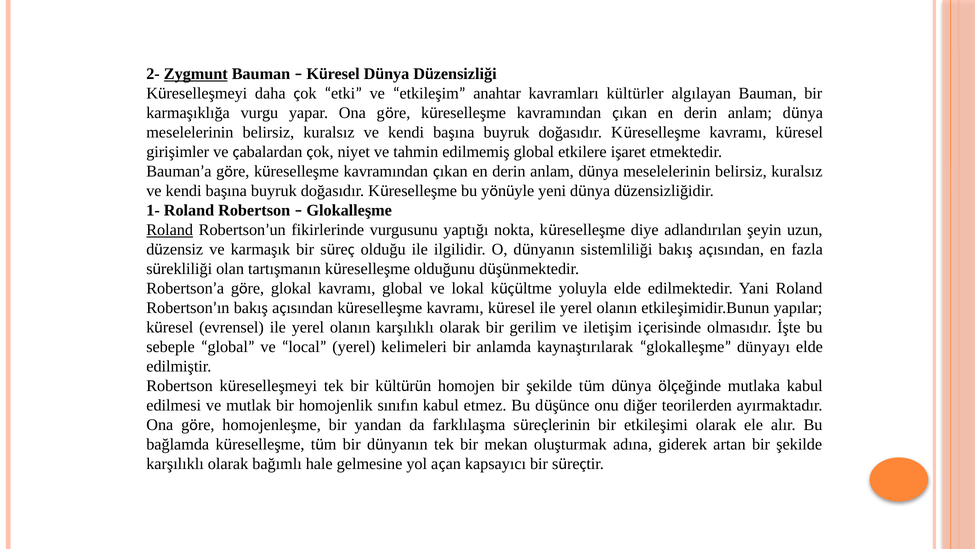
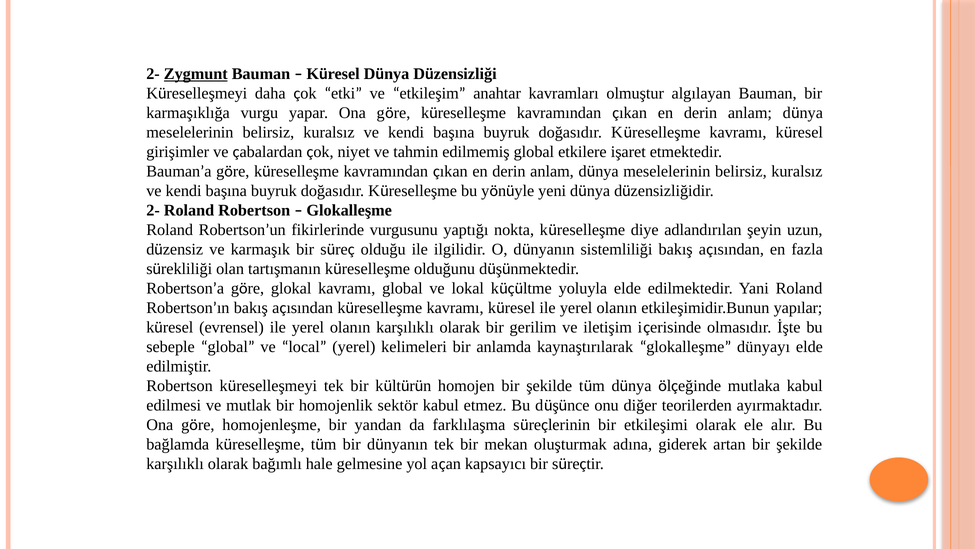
kültürler: kültürler -> olmuştur (635, 93)
1-: 1- -> 2- (153, 210)
Roland underline: present -> none (170, 230)
sınıfın: sınıfın -> sektör (398, 405)
